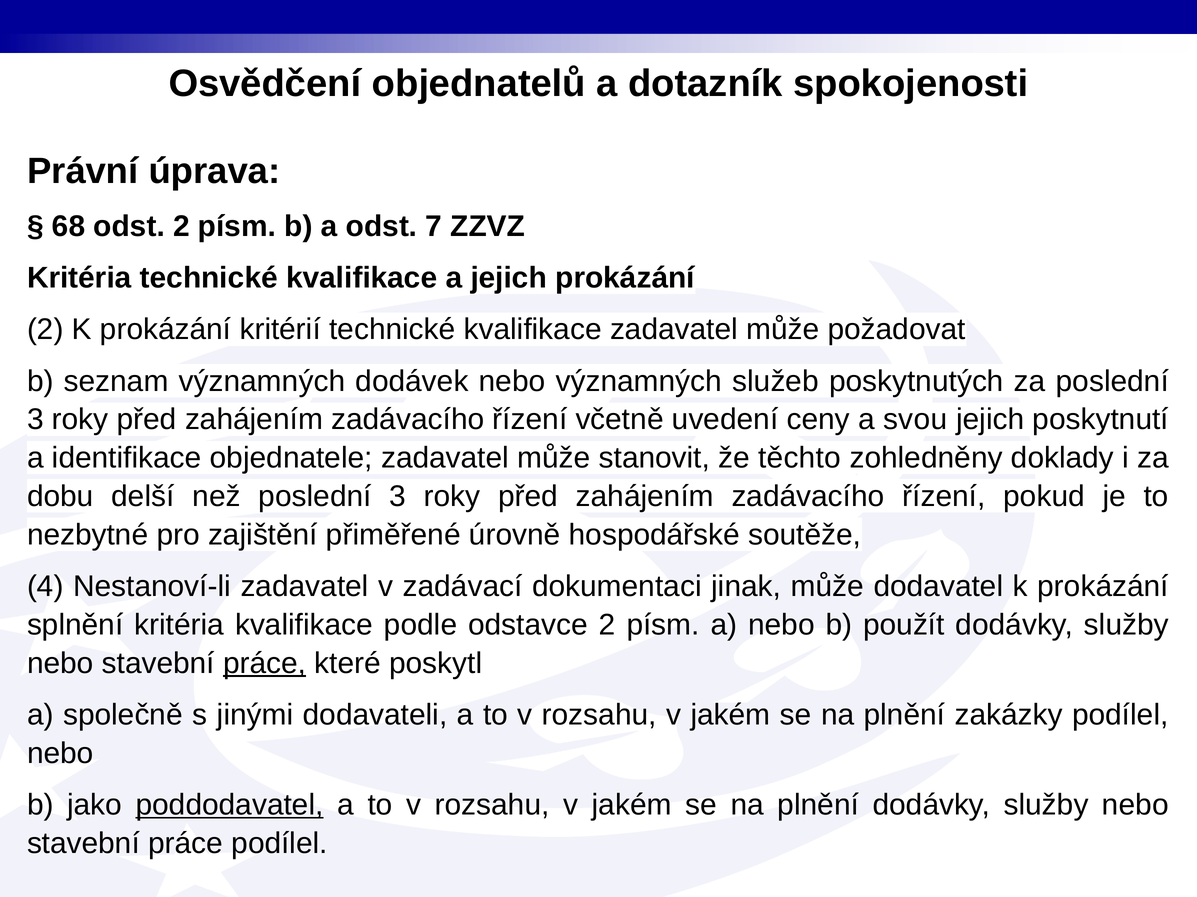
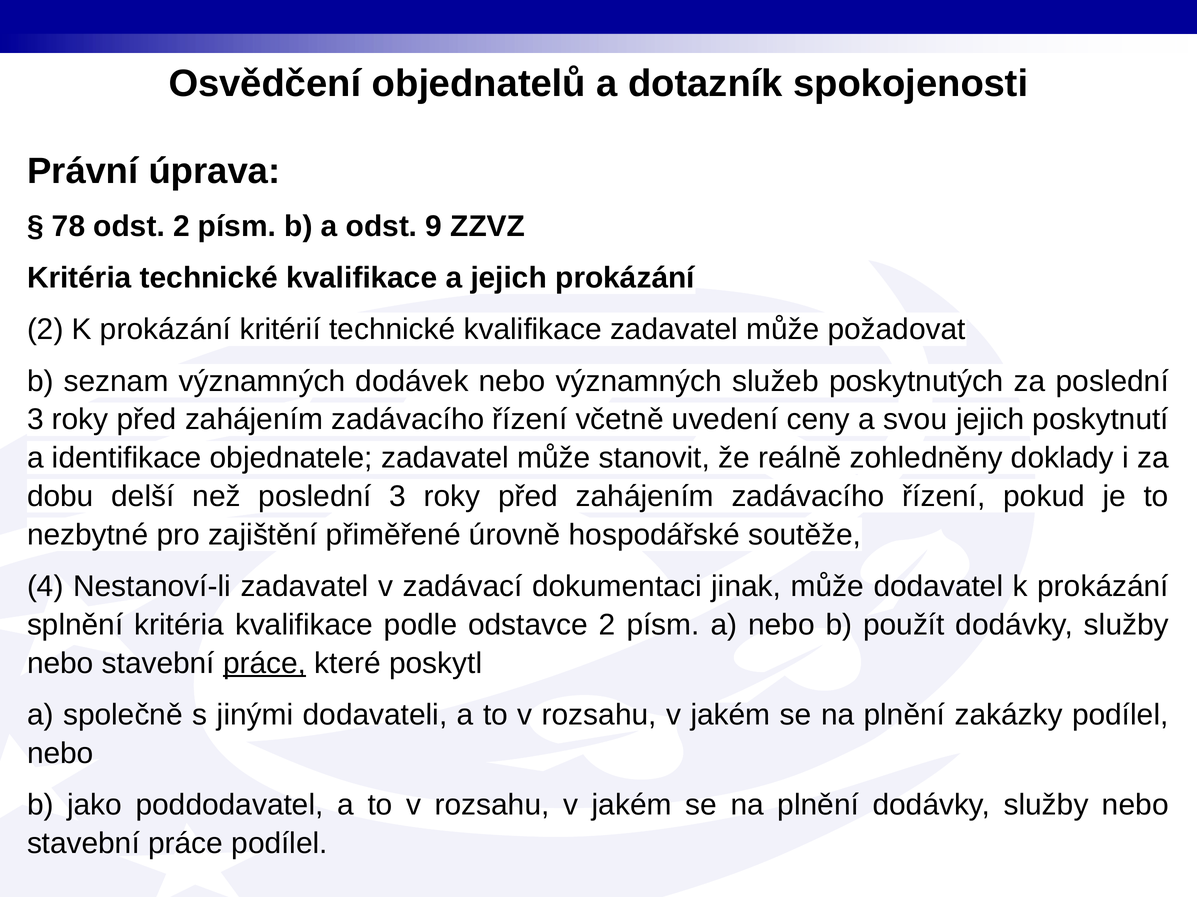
68: 68 -> 78 (69, 226)
7: 7 -> 9 (434, 226)
těchto: těchto -> reálně (800, 458)
poddodavatel underline: present -> none (230, 805)
